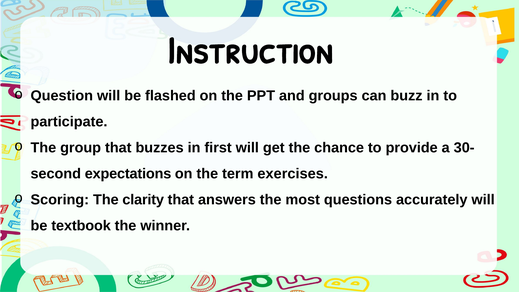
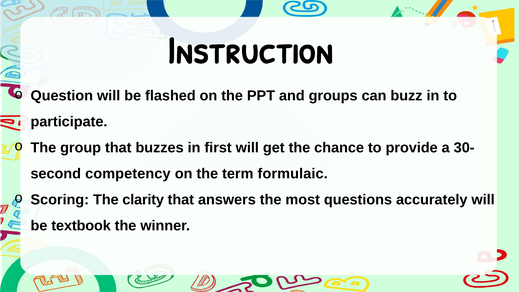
expectations: expectations -> competency (128, 174)
exercises: exercises -> formulaic (293, 174)
